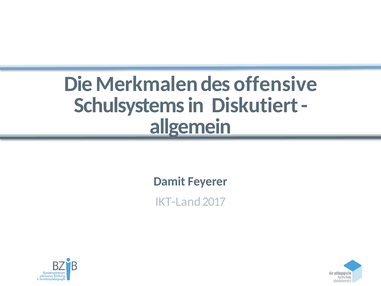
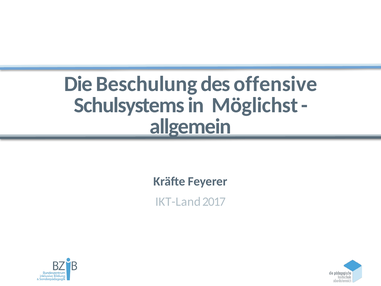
Merkmalen: Merkmalen -> Beschulung (147, 84)
Diskutiert: Diskutiert -> Möglichst (255, 105)
Damit: Damit -> Kräfte (169, 181)
